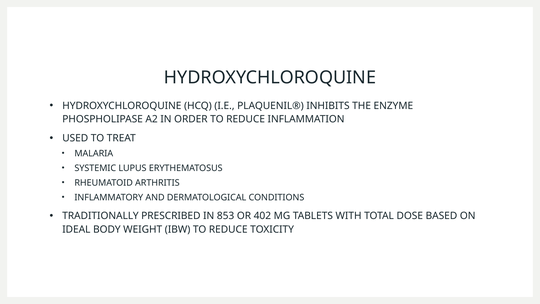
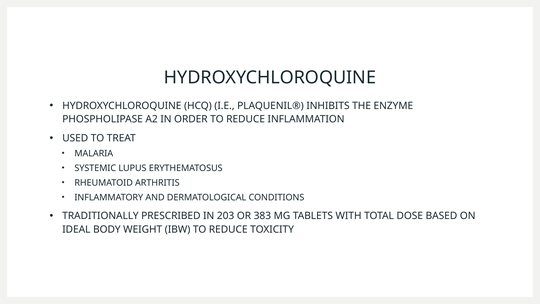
853: 853 -> 203 (226, 216)
402: 402 -> 383 (262, 216)
